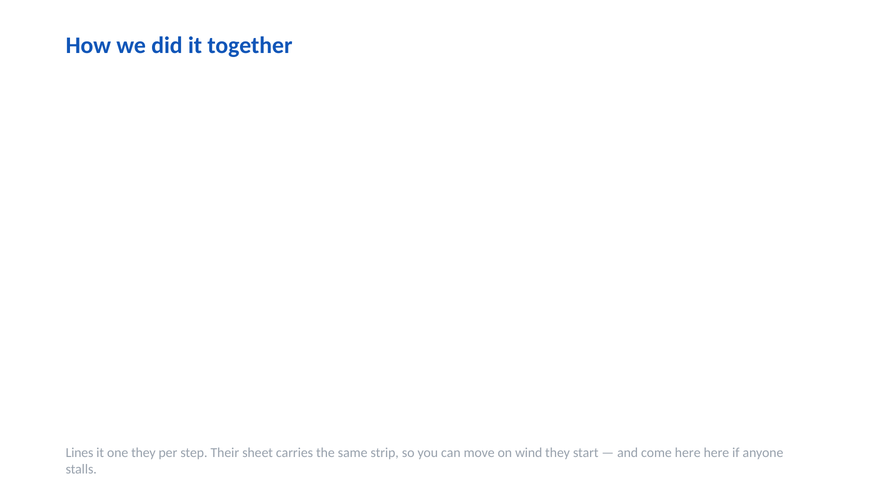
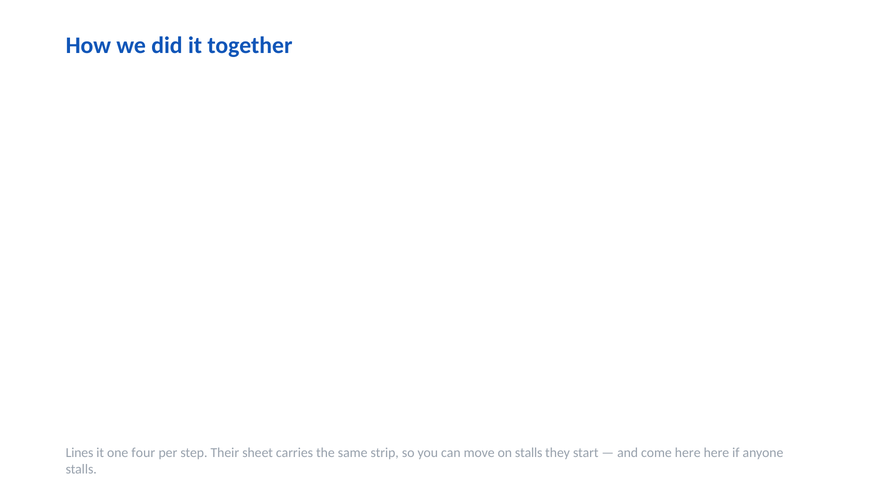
one they: they -> four (143, 453)
on wind: wind -> stalls (529, 453)
